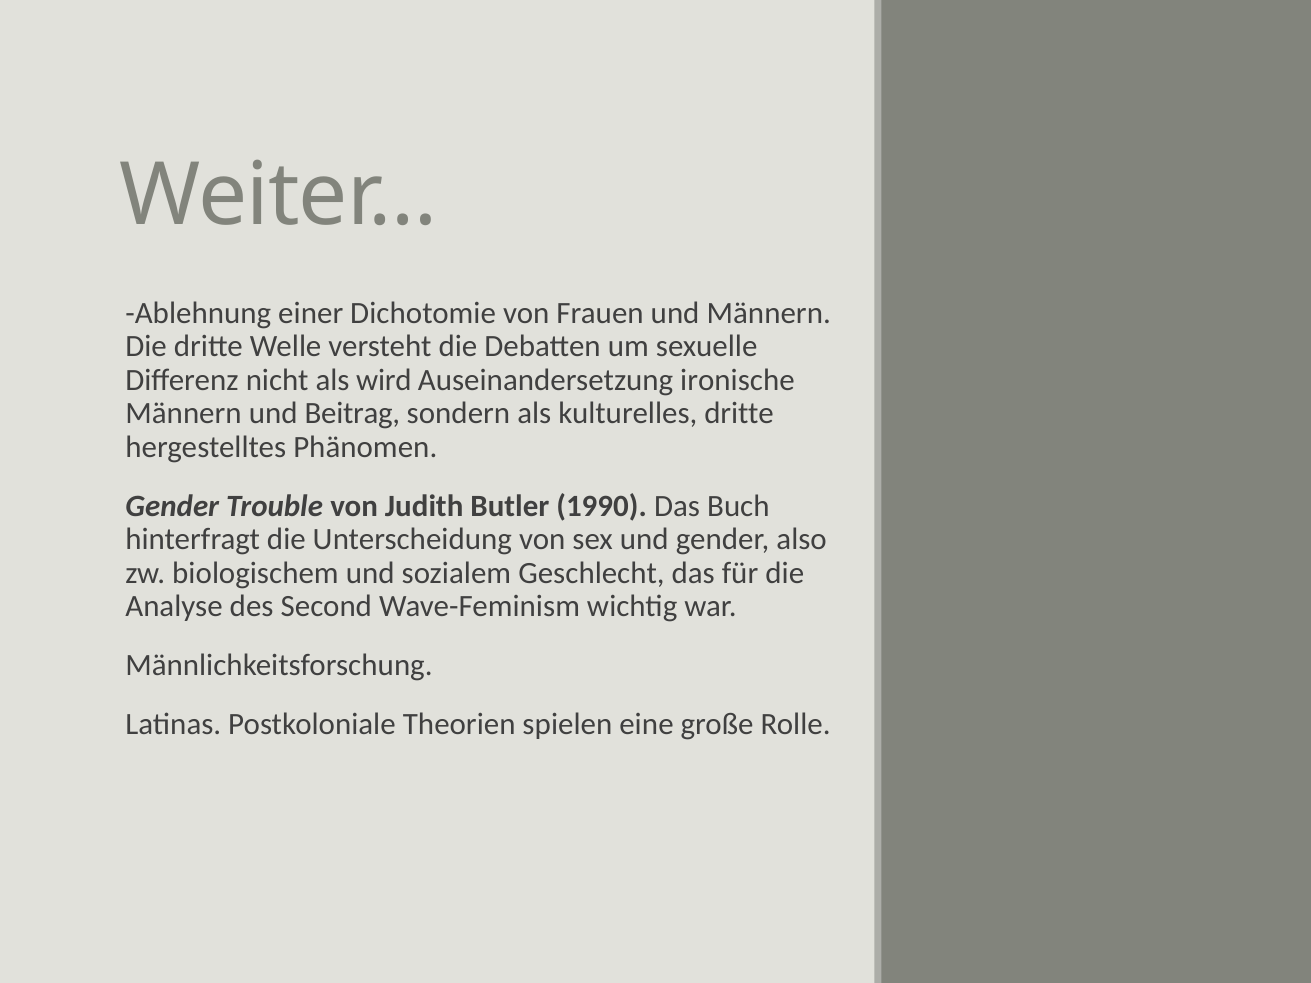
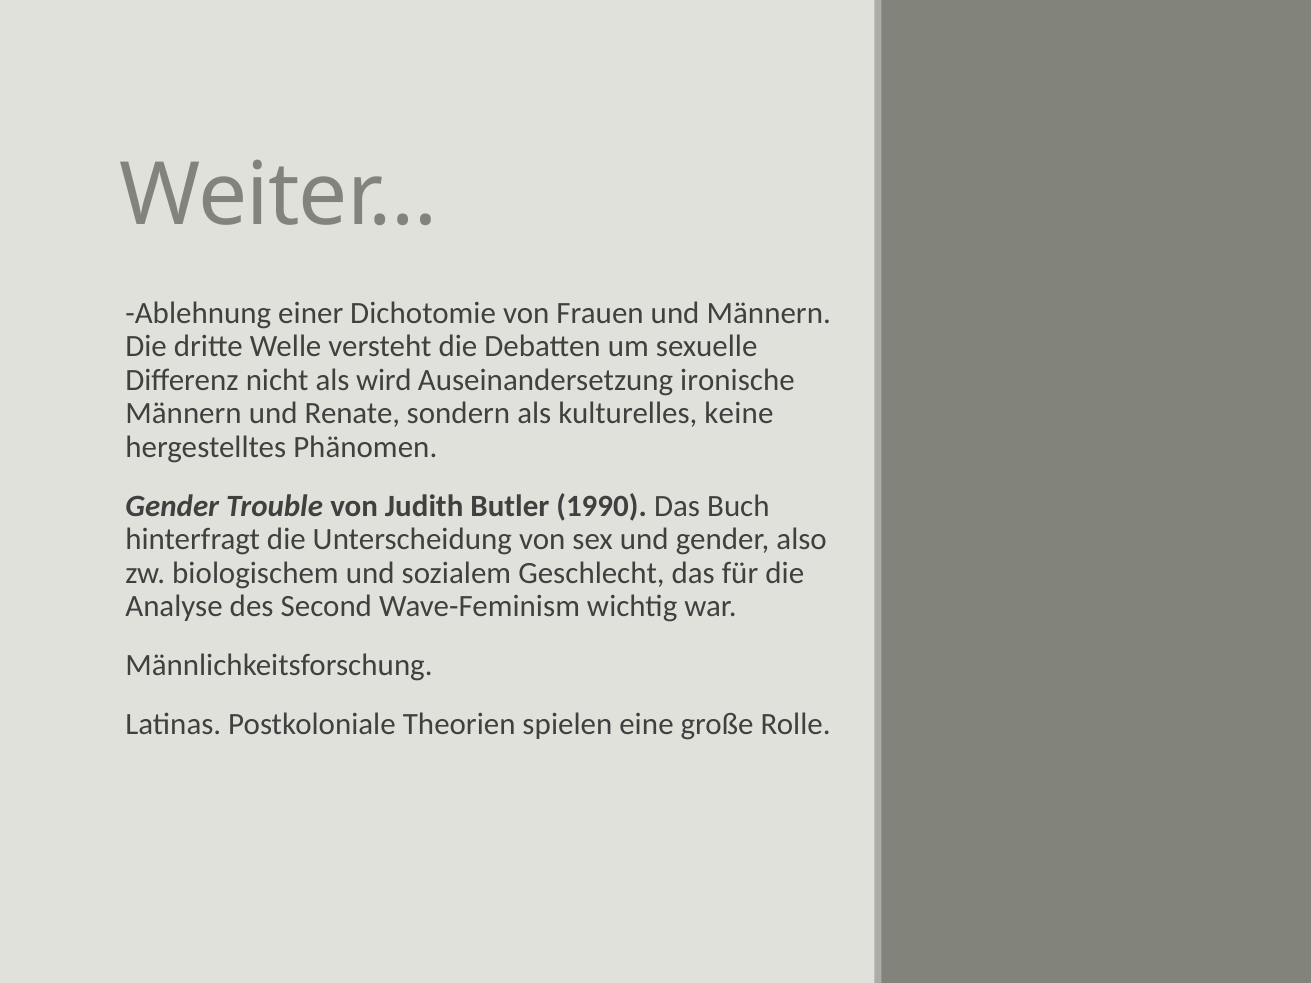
Beitrag: Beitrag -> Renate (352, 414)
kulturelles dritte: dritte -> keine (739, 414)
